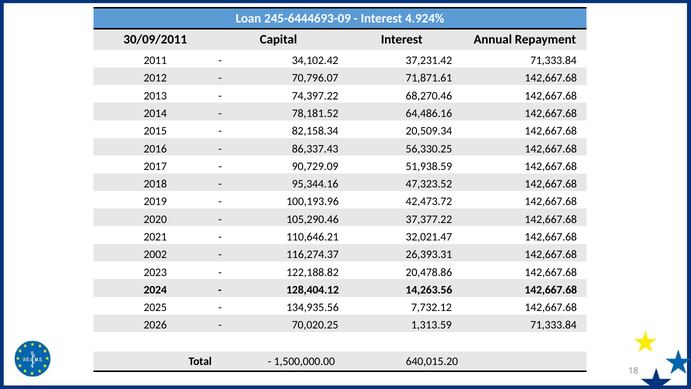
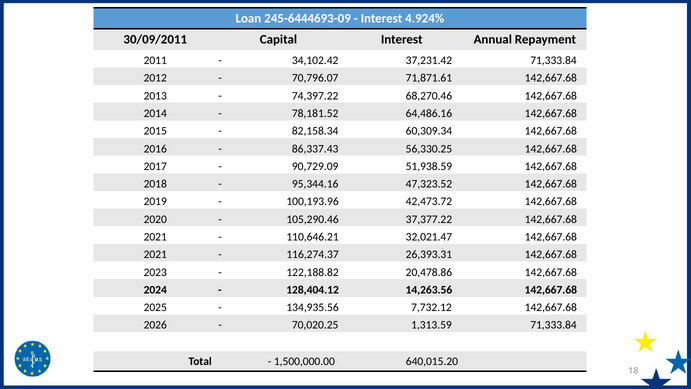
20,509.34: 20,509.34 -> 60,309.34 (429, 131)
2002: 2002 -> 2021 (155, 254)
